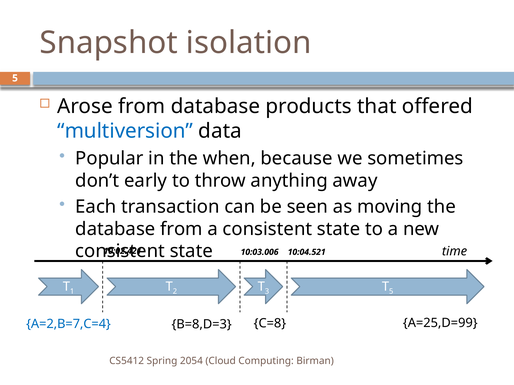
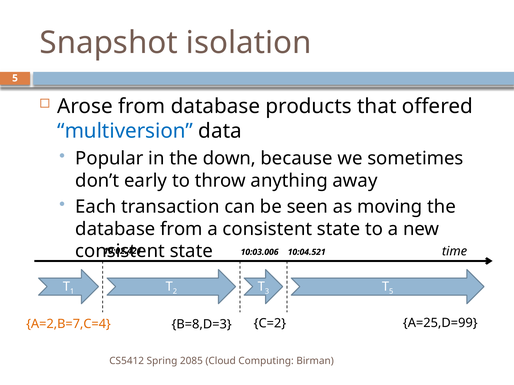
when: when -> down (229, 159)
A=2,B=7,C=4 colour: blue -> orange (69, 324)
C=8: C=8 -> C=2 (270, 324)
2054: 2054 -> 2085 (191, 361)
